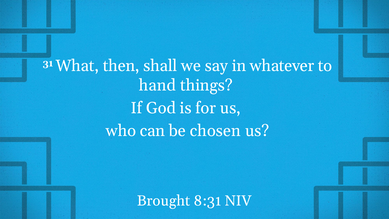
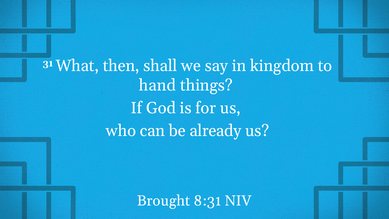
whatever: whatever -> kingdom (282, 66)
chosen: chosen -> already (215, 131)
